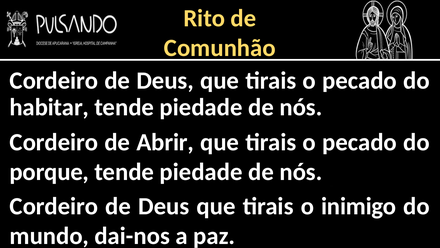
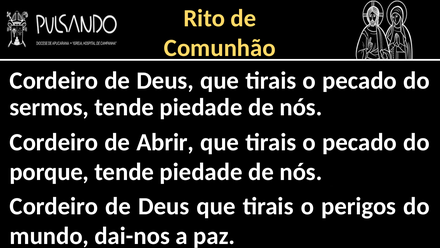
habitar: habitar -> sermos (49, 107)
inimigo: inimigo -> perigos (359, 206)
